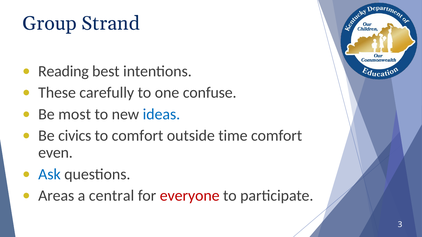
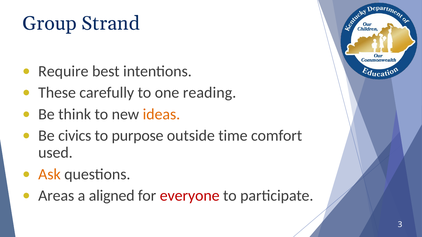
Reading: Reading -> Require (63, 71)
confuse: confuse -> reading (210, 93)
most: most -> think (75, 114)
ideas colour: blue -> orange (161, 114)
to comfort: comfort -> purpose (138, 136)
even: even -> used (55, 153)
Ask colour: blue -> orange (49, 174)
central: central -> aligned (112, 196)
